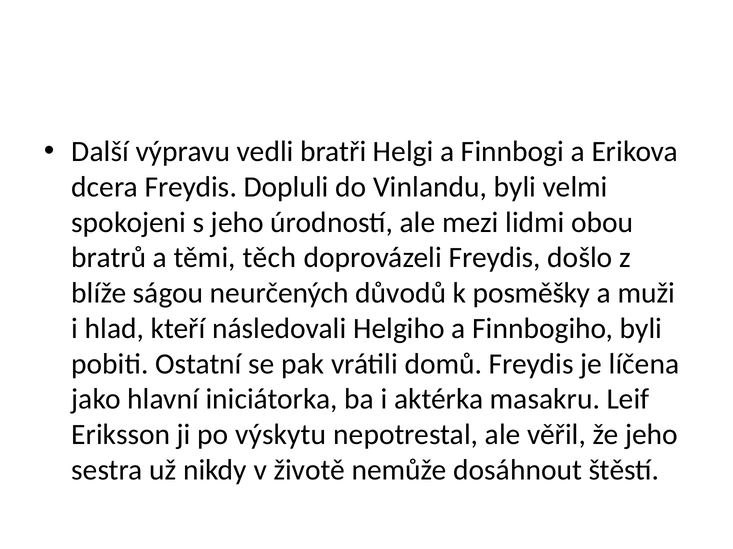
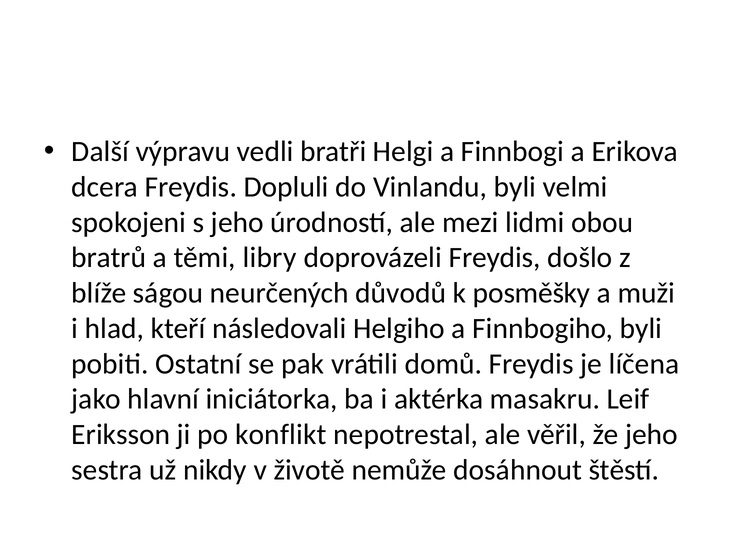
těch: těch -> libry (269, 258)
výskytu: výskytu -> konflikt (281, 435)
